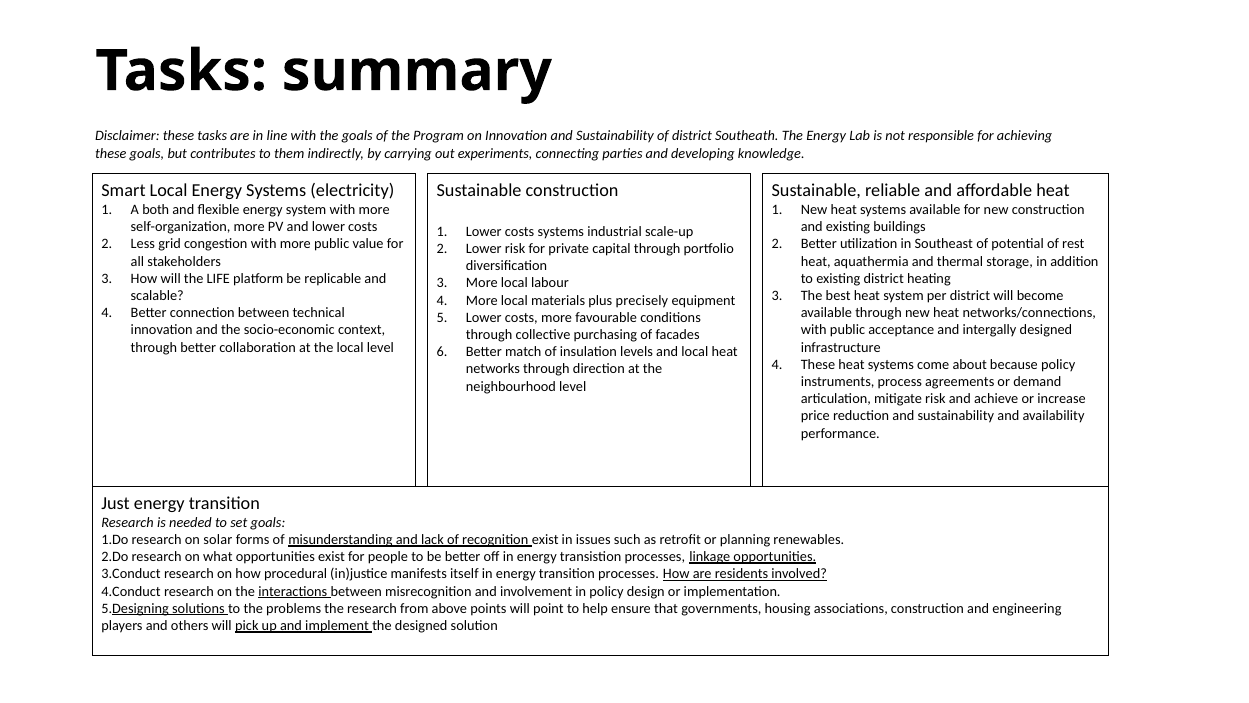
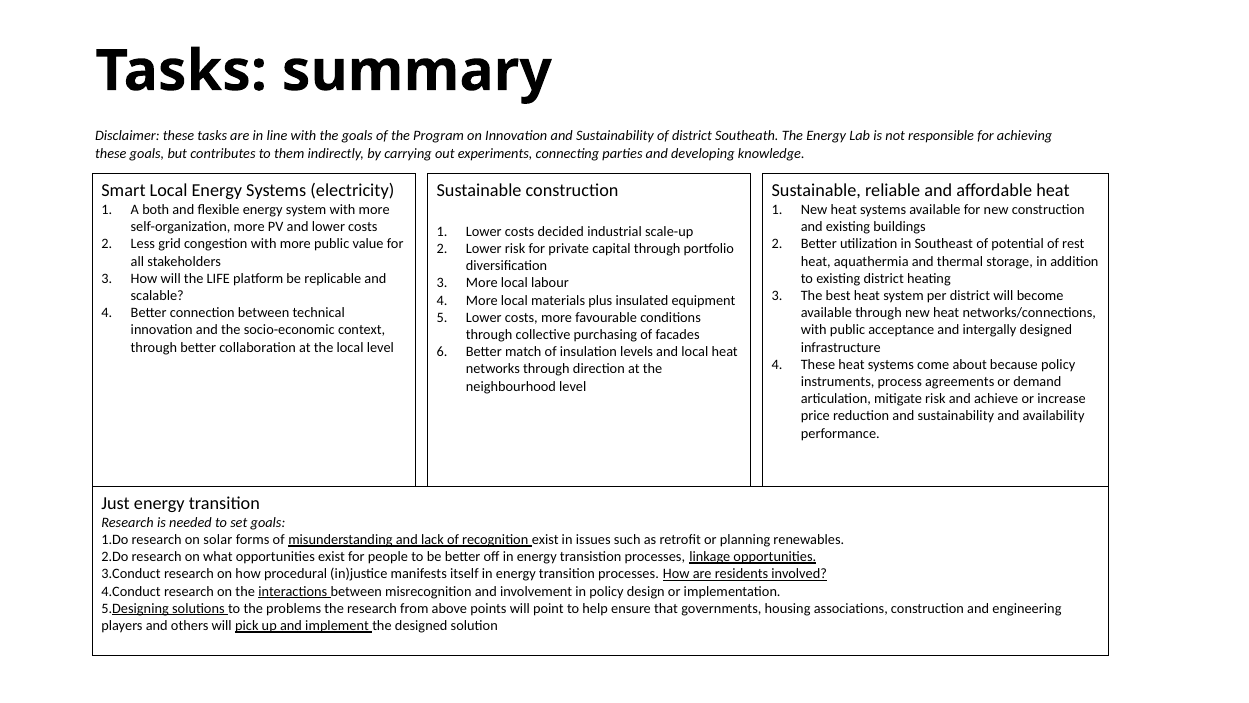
costs systems: systems -> decided (561, 231)
precisely: precisely -> insulated (642, 300)
